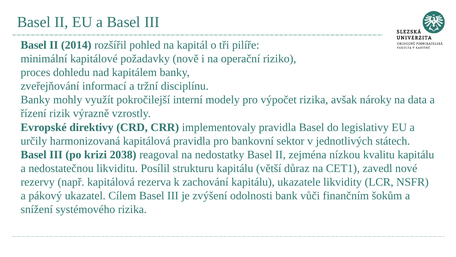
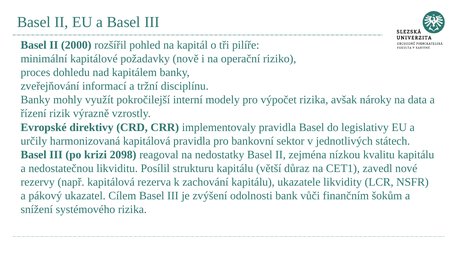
2014: 2014 -> 2000 (76, 45)
2038: 2038 -> 2098 (123, 154)
